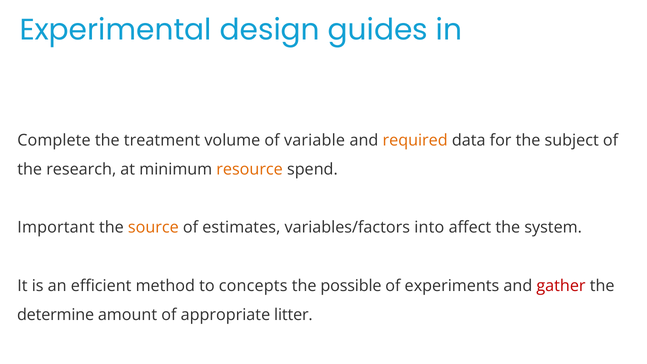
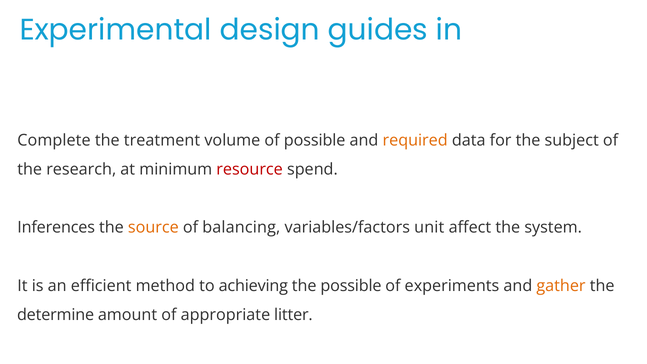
of variable: variable -> possible (315, 140)
resource colour: orange -> red (250, 169)
Important: Important -> Inferences (56, 227)
estimates: estimates -> balancing (241, 227)
into: into -> unit (429, 227)
concepts: concepts -> achieving (253, 286)
gather colour: red -> orange (561, 286)
